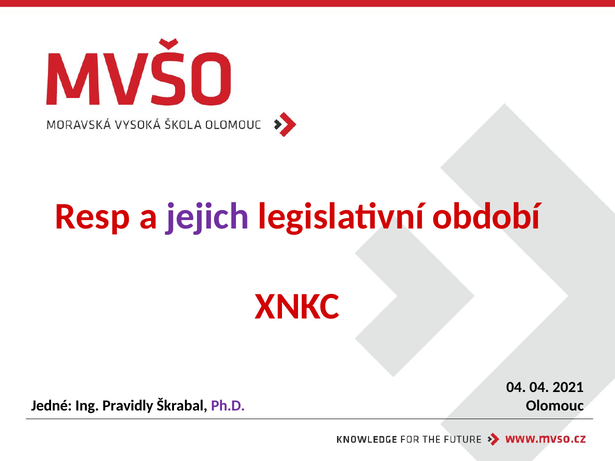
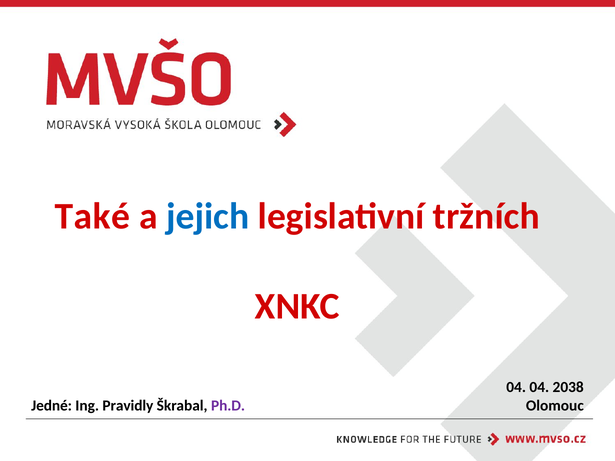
Resp: Resp -> Také (92, 216)
jejich colour: purple -> blue (208, 216)
období: období -> tržních (486, 216)
2021: 2021 -> 2038 (568, 387)
